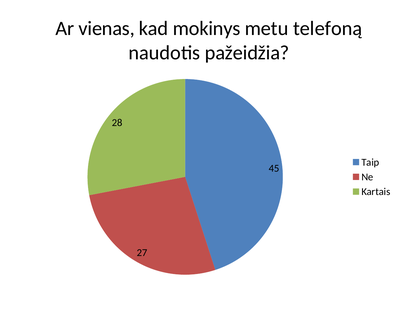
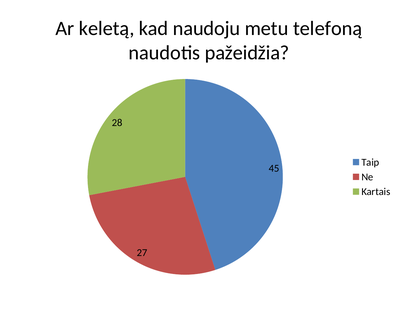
vienas: vienas -> keletą (107, 28)
mokinys: mokinys -> naudoju (207, 28)
